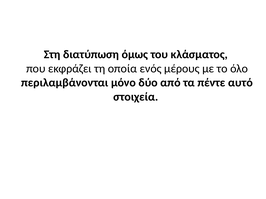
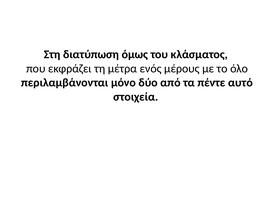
οποία: οποία -> μέτρα (122, 69)
